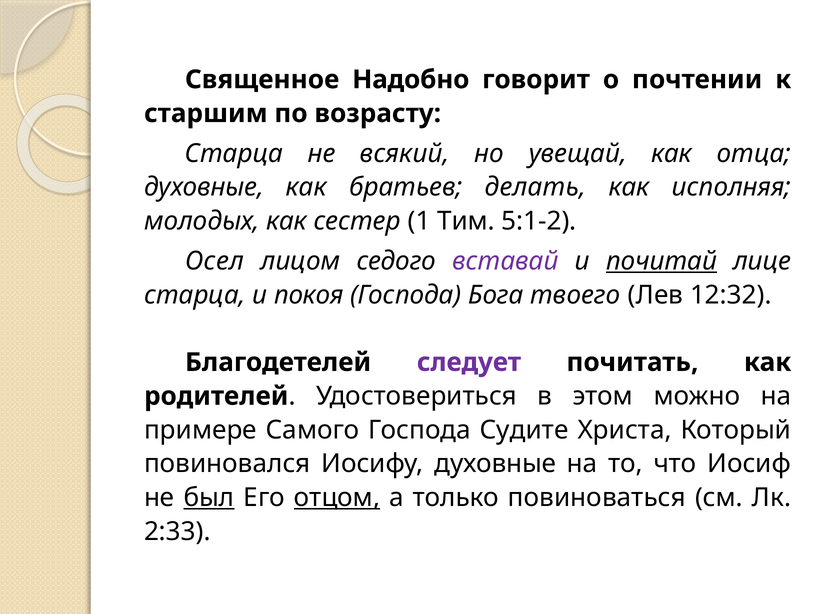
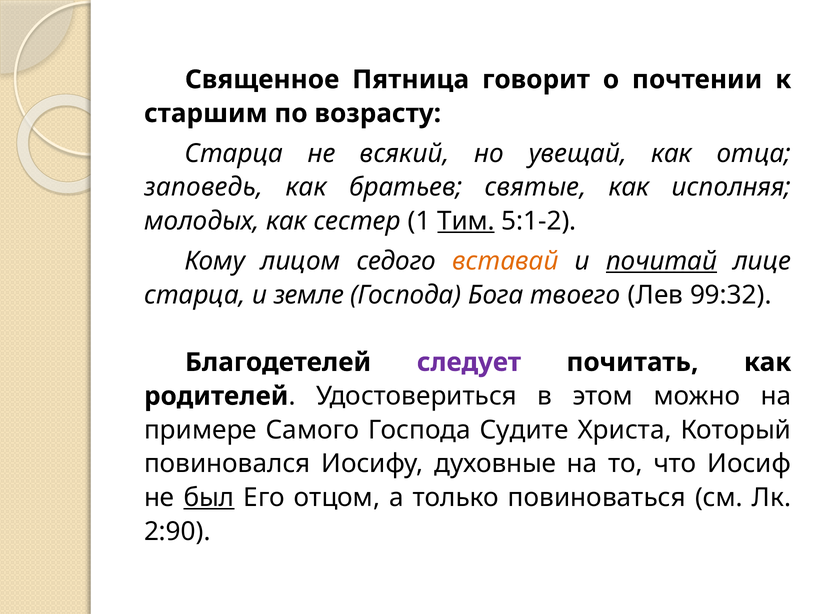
Надобно: Надобно -> Пятница (411, 80)
духовные: духовные -> заповедь (204, 187)
делать: делать -> святые (535, 187)
Тим underline: none -> present (466, 221)
Осел: Осел -> Кому (215, 261)
вставай colour: purple -> orange (506, 261)
покоя: покоя -> земле (309, 295)
12:32: 12:32 -> 99:32 (731, 295)
отцом underline: present -> none (337, 498)
2:33: 2:33 -> 2:90 (177, 532)
